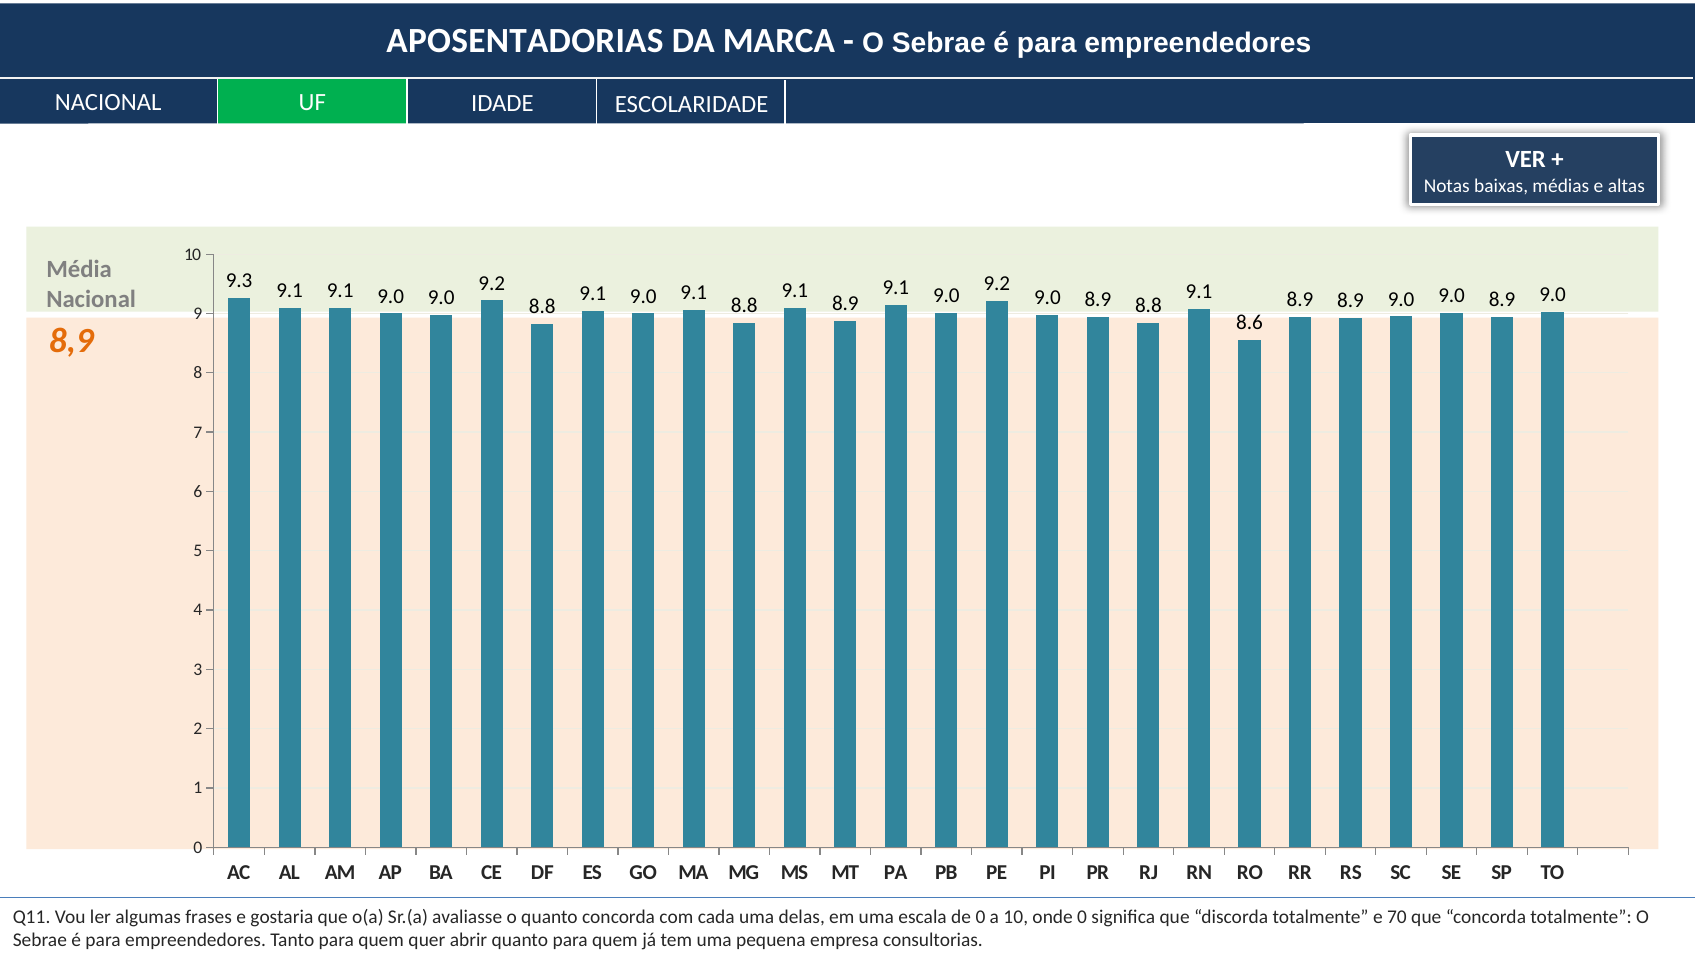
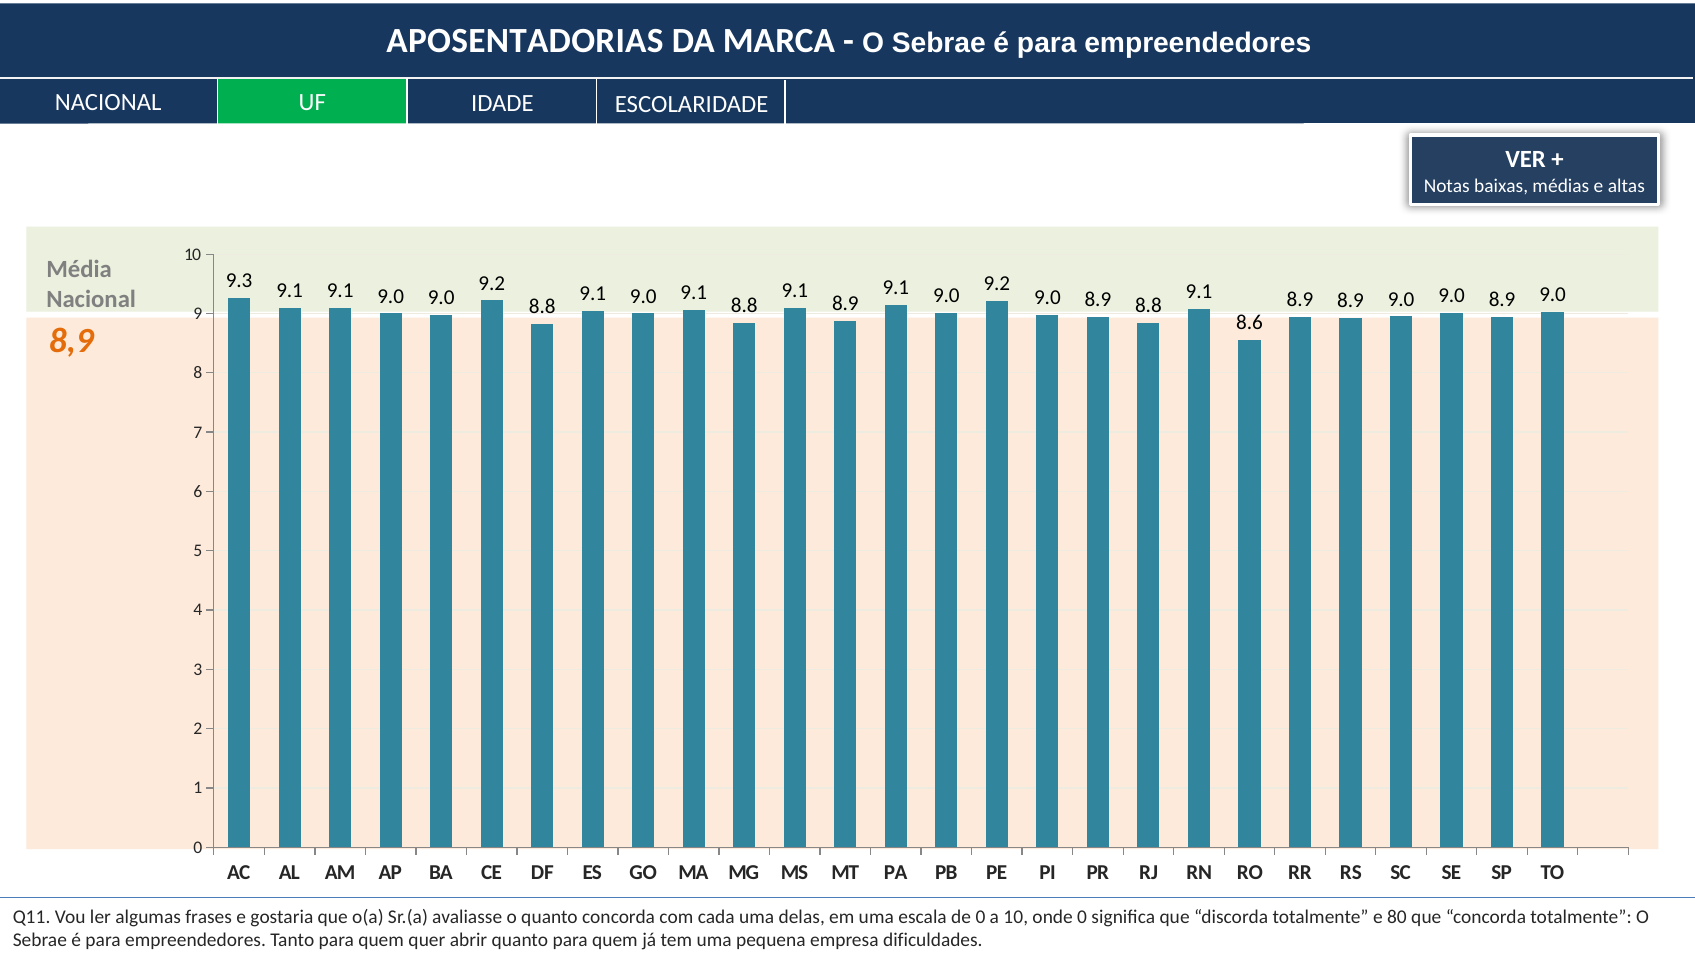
70: 70 -> 80 (1397, 917)
consultorias: consultorias -> dificuldades (933, 940)
